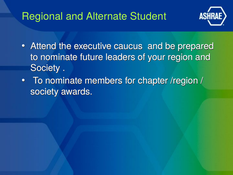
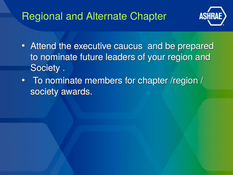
Alternate Student: Student -> Chapter (148, 16)
